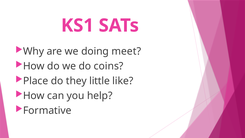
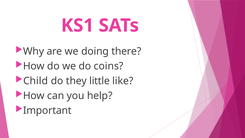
meet: meet -> there (126, 51)
Place: Place -> Child (36, 81)
Formative: Formative -> Important (47, 110)
